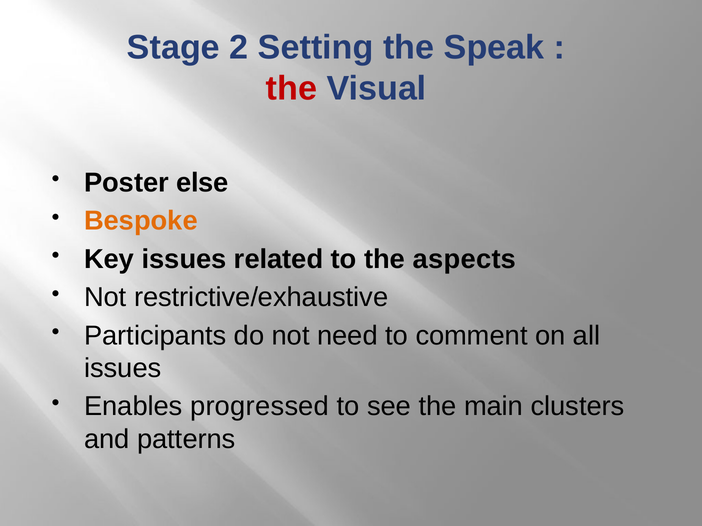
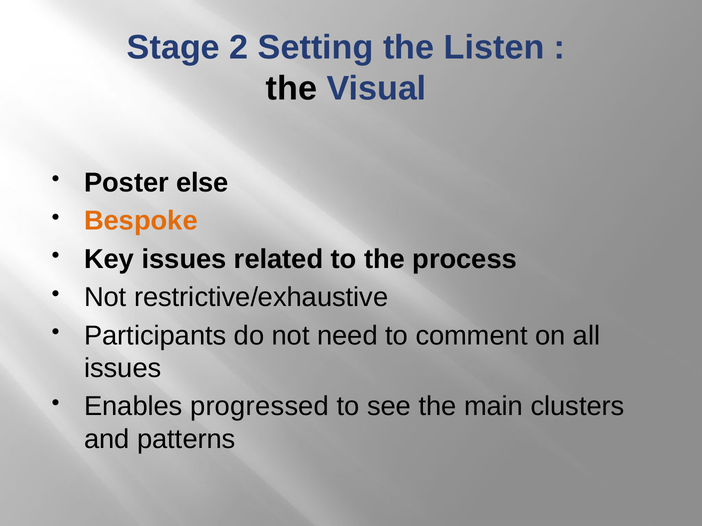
Speak: Speak -> Listen (494, 47)
the colour: red -> black (291, 88)
aspects: aspects -> process (465, 259)
